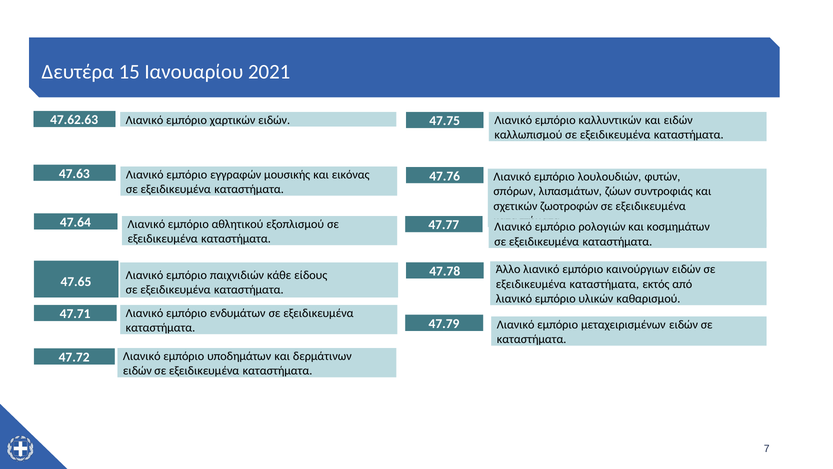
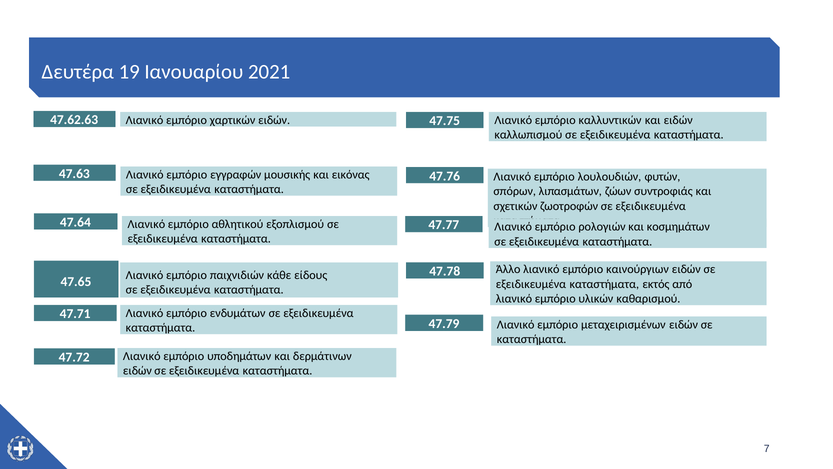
15: 15 -> 19 (129, 72)
